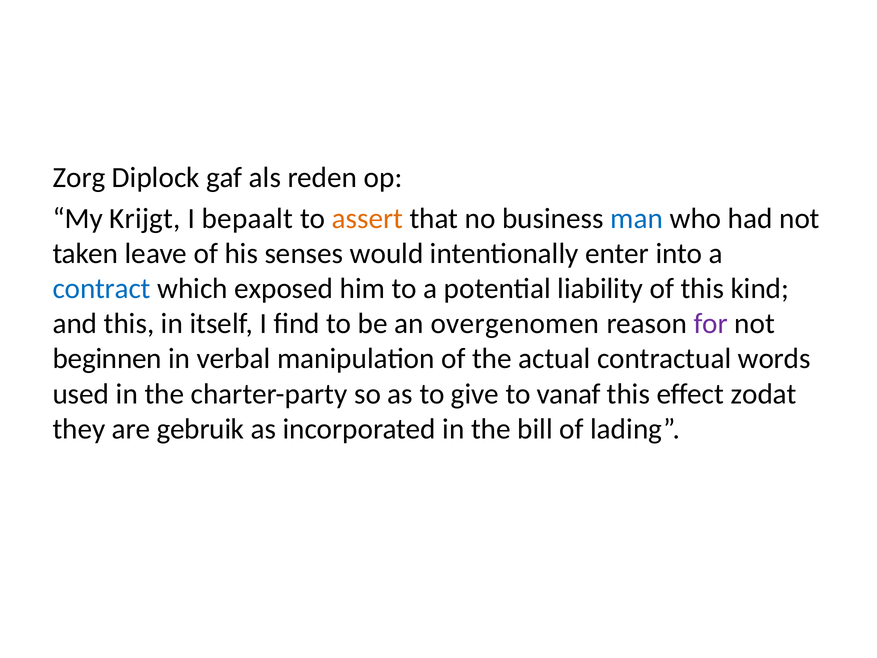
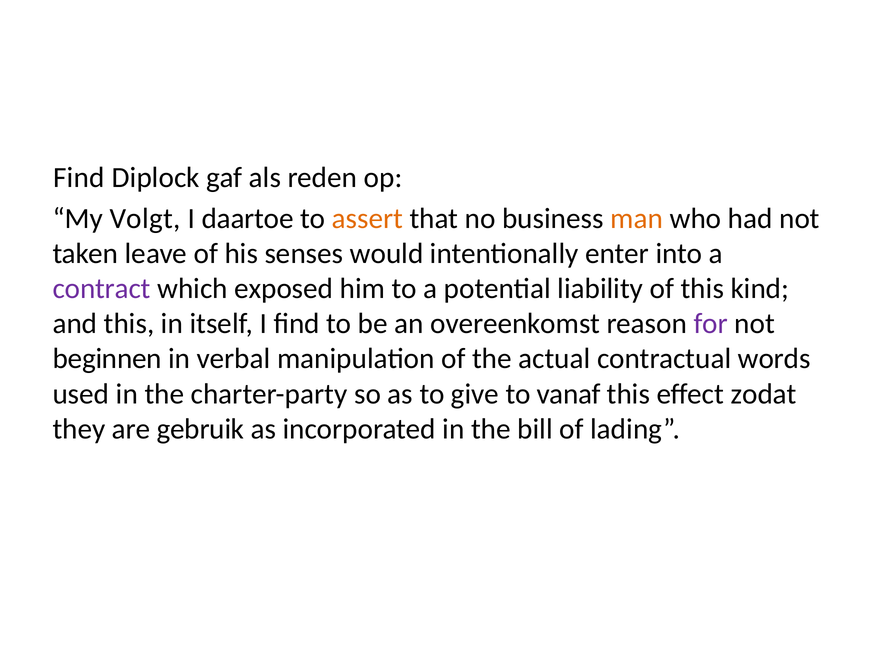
Zorg: Zorg -> Find (79, 177)
Krijgt: Krijgt -> Volgt (145, 218)
bepaalt: bepaalt -> daartoe (248, 218)
man colour: blue -> orange (637, 218)
contract colour: blue -> purple (102, 289)
overgenomen: overgenomen -> overeenkomst (515, 324)
